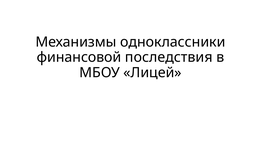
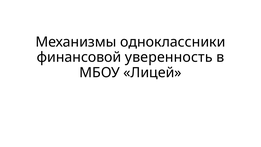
последствия: последствия -> уверенность (169, 57)
